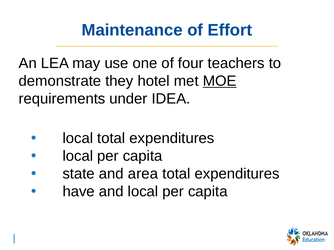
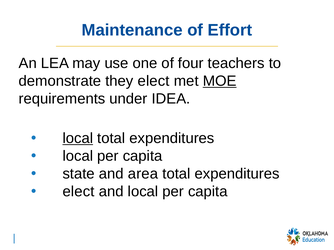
they hotel: hotel -> elect (154, 81)
local underline: none -> present (78, 139)
have: have -> elect (79, 192)
